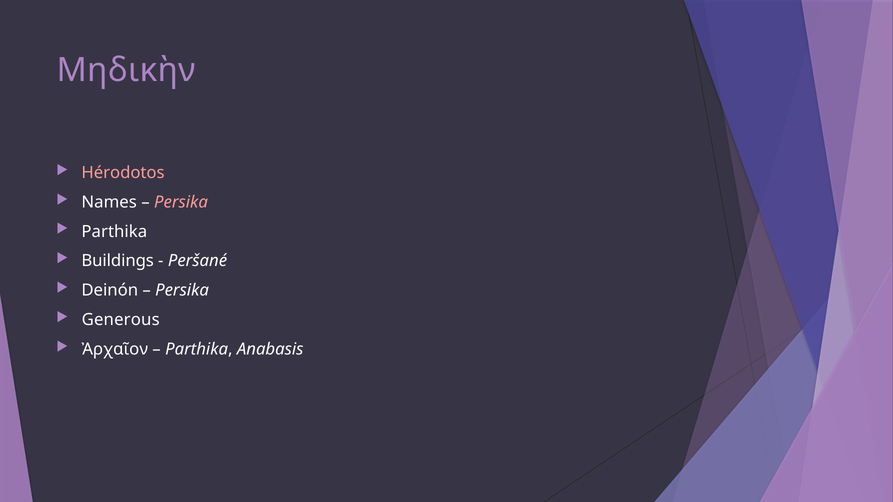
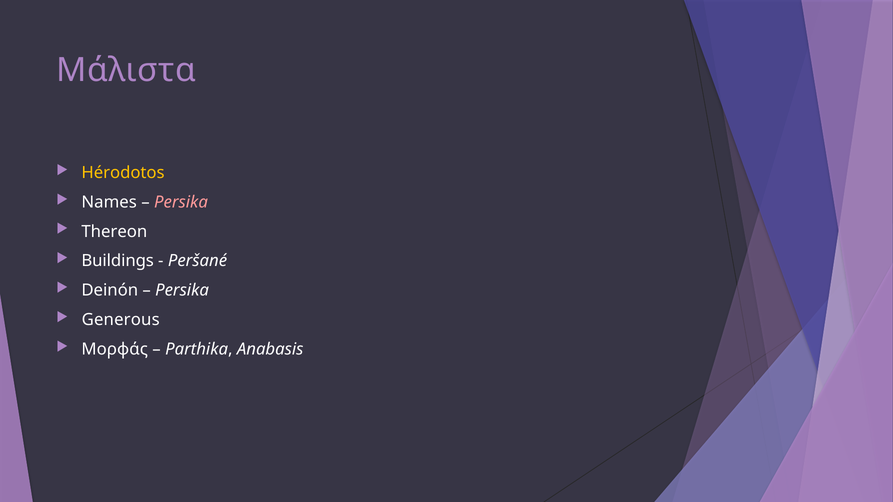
Μηδικὴν: Μηδικὴν -> Μάλιστα (126, 70)
Hérodotos colour: pink -> yellow (123, 173)
Parthika: Parthika -> Thereon (114, 232)
Ἀρχαῖον: Ἀρχαῖον -> Μορφάς (115, 349)
